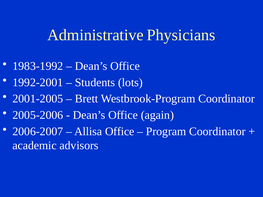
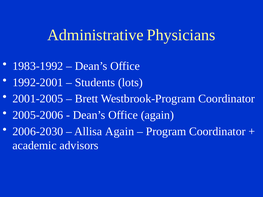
2006-2007: 2006-2007 -> 2006-2030 (38, 132)
Allisa Office: Office -> Again (120, 132)
